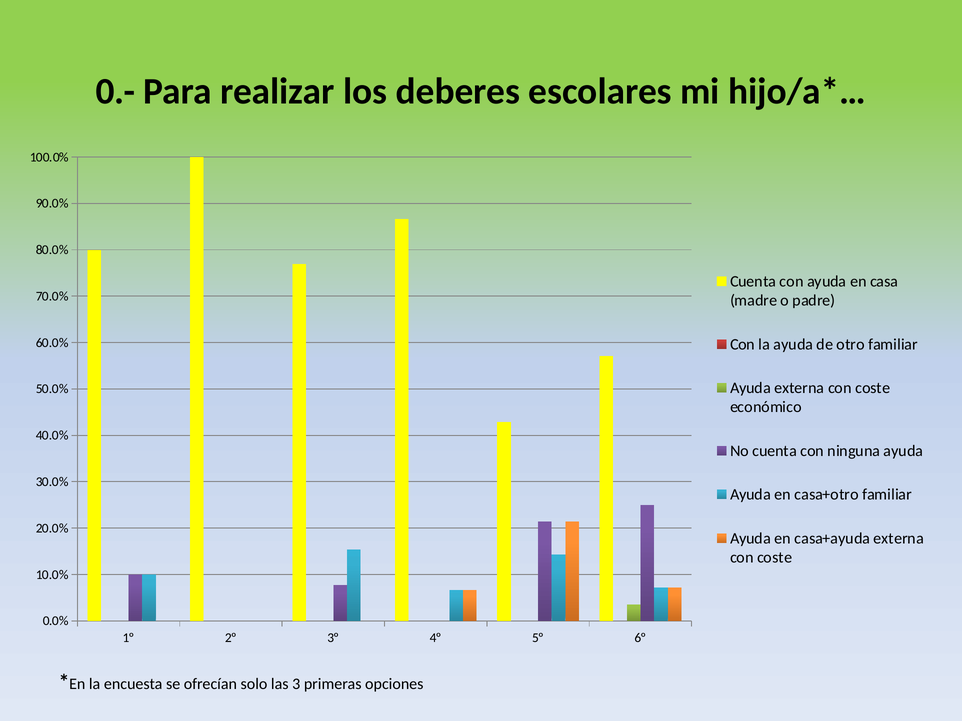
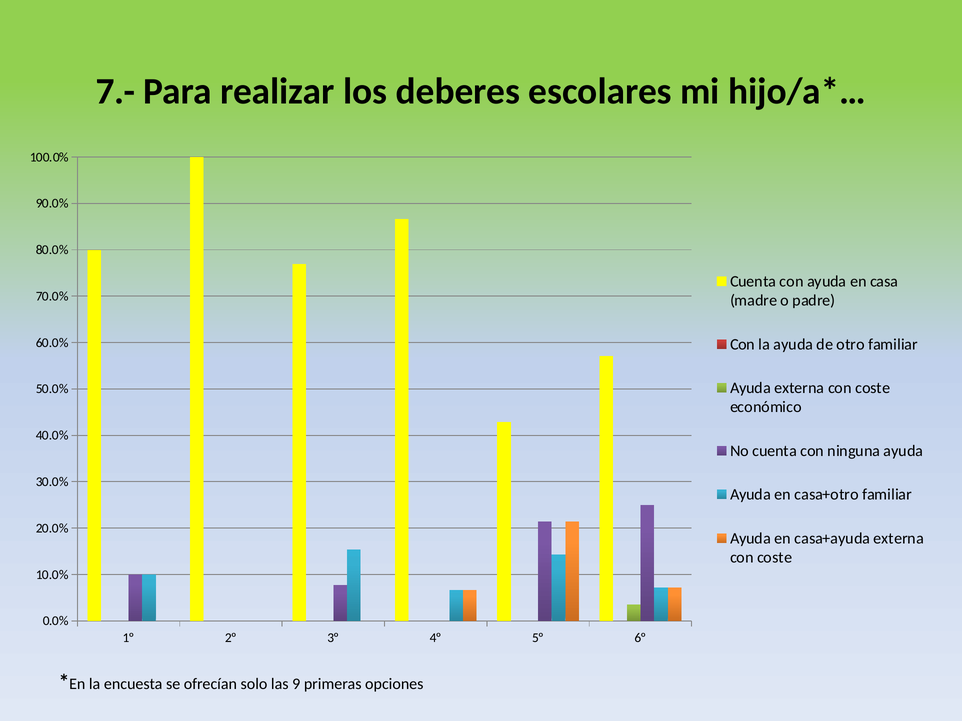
0.-: 0.- -> 7.- (116, 92)
3: 3 -> 9 (296, 685)
